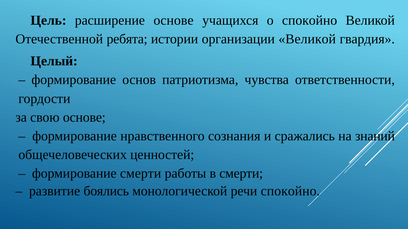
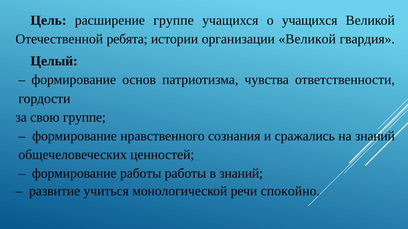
расширение основе: основе -> группе (174, 20)
о спокойно: спокойно -> учащихся (310, 20)
свою основе: основе -> группе (84, 118)
формирование смерти: смерти -> работы (141, 174)
в смерти: смерти -> знаний (241, 174)
боялись: боялись -> учиться (106, 191)
